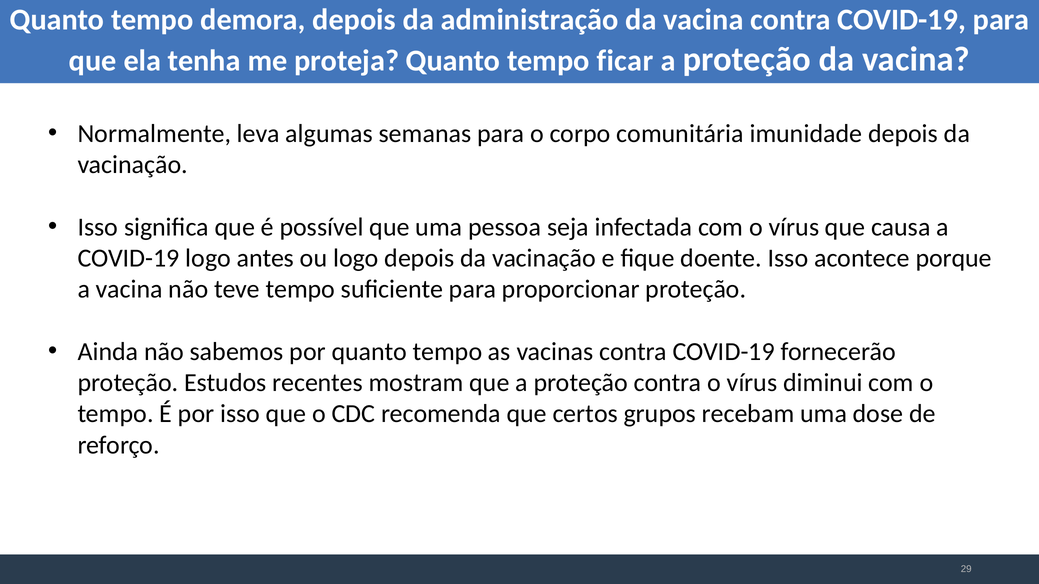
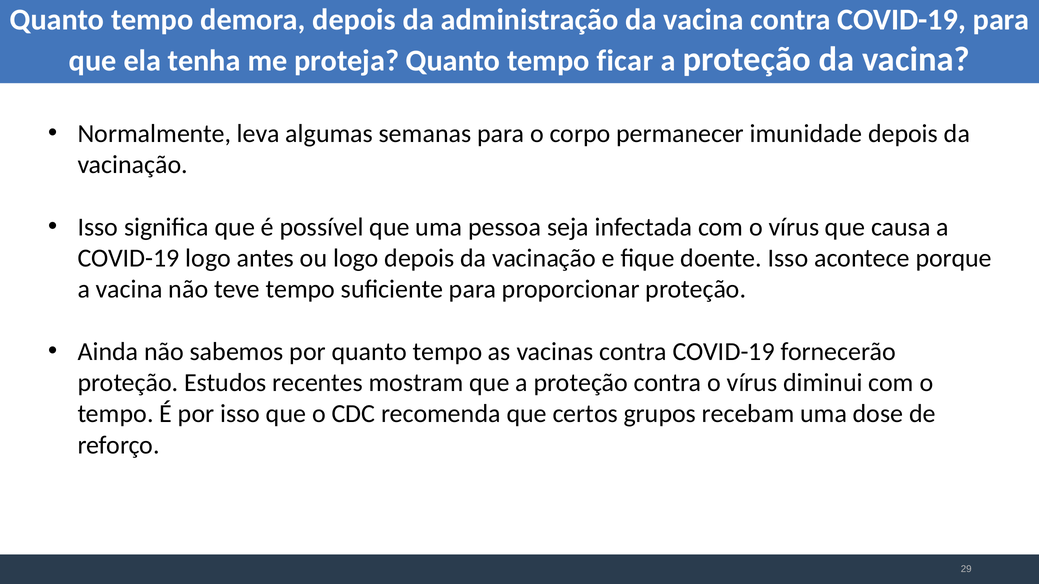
comunitária: comunitária -> permanecer (680, 134)
